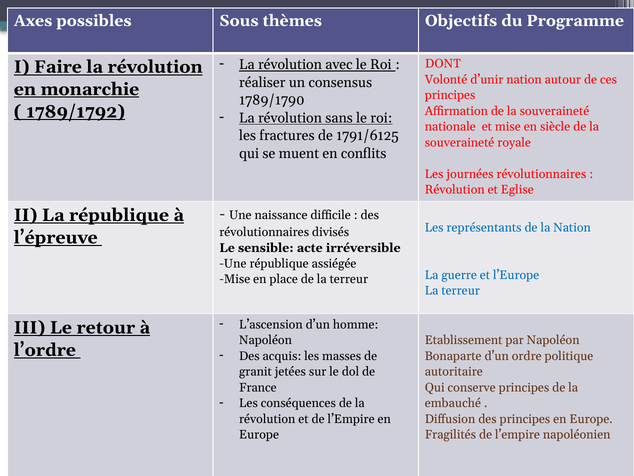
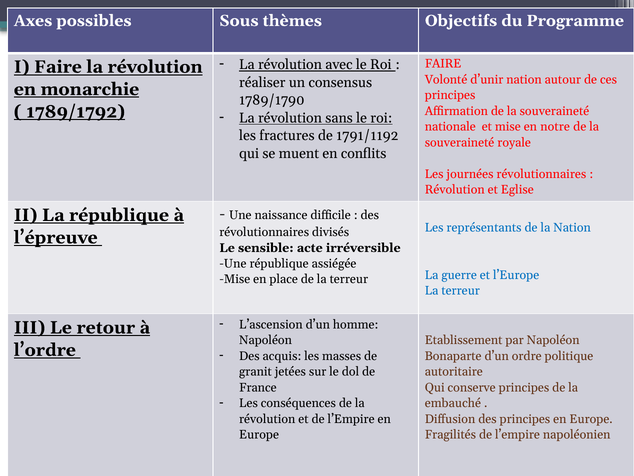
DONT: DONT -> FAIRE (443, 64)
siècle: siècle -> notre (555, 127)
1791/6125: 1791/6125 -> 1791/1192 (367, 136)
